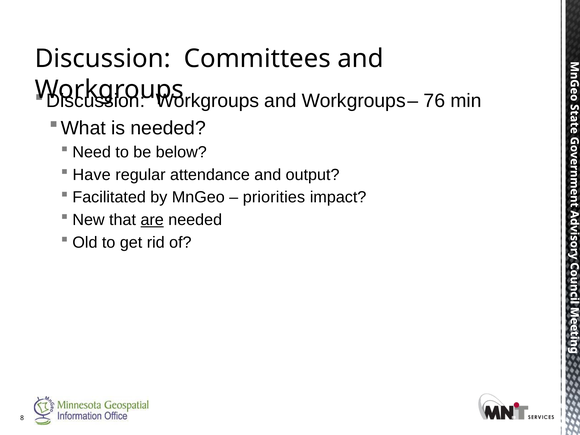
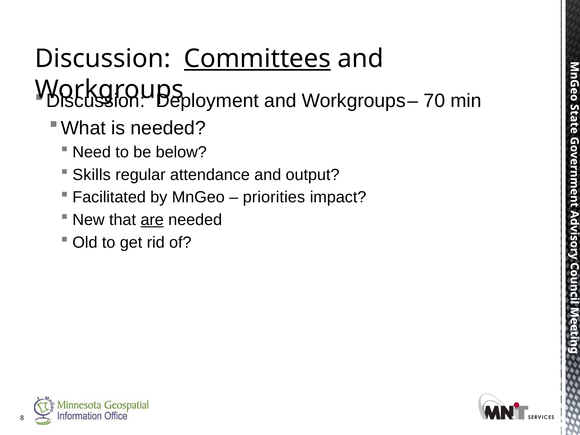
Committees underline: none -> present (257, 59)
Workgroups: Workgroups -> Deployment (207, 101)
76: 76 -> 70 (434, 101)
Have: Have -> Skills (92, 175)
